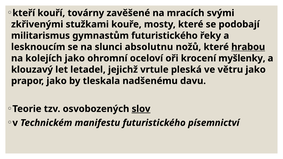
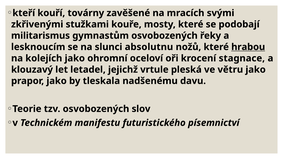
gymnastům futuristického: futuristického -> osvobozených (164, 36)
myšlenky: myšlenky -> stagnace (242, 58)
slov underline: present -> none (141, 109)
